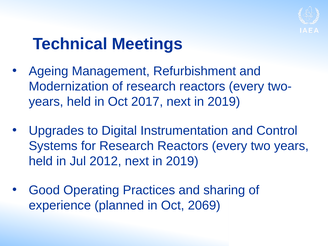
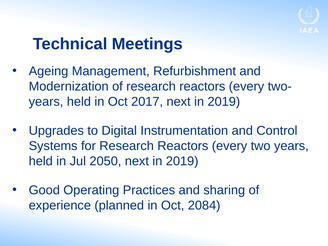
2012: 2012 -> 2050 (105, 161)
2069: 2069 -> 2084 (204, 205)
